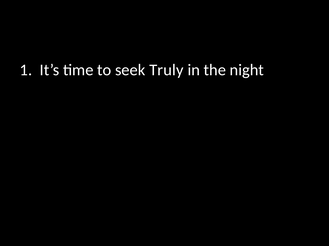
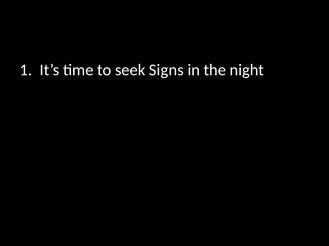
Truly: Truly -> Signs (166, 70)
